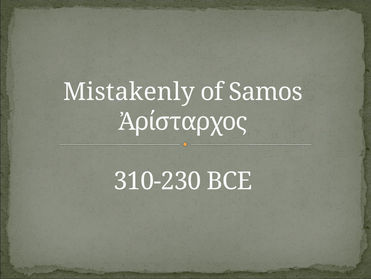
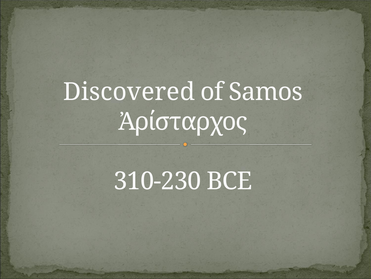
Mistakenly: Mistakenly -> Discovered (129, 92)
